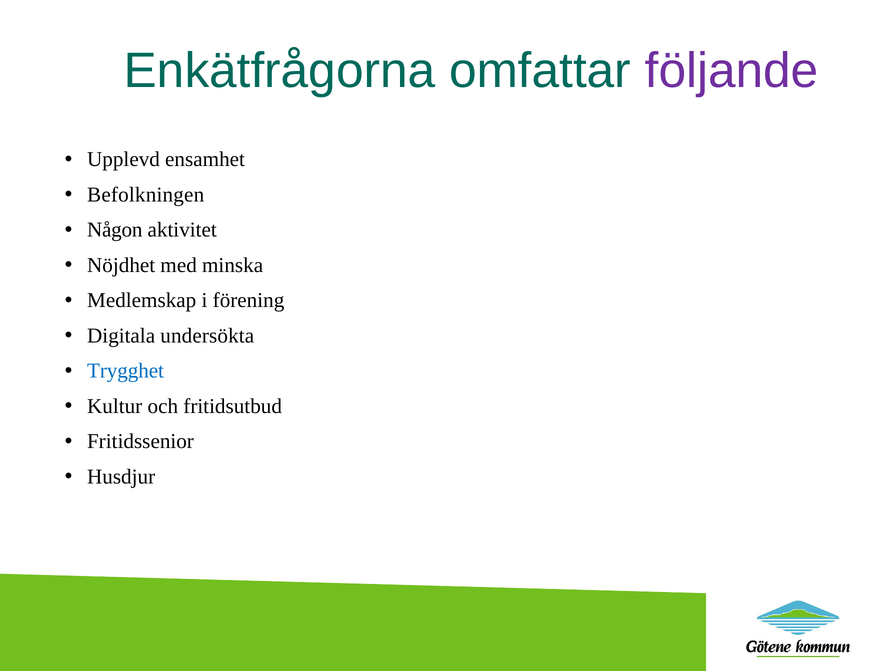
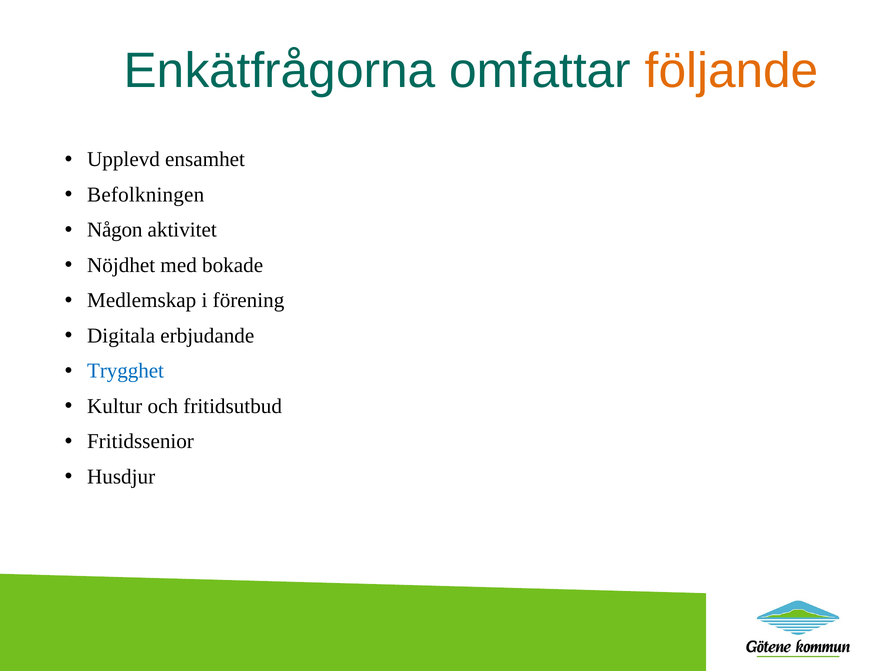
följande colour: purple -> orange (732, 71)
minska: minska -> bokade (233, 265)
undersökta: undersökta -> erbjudande (207, 335)
